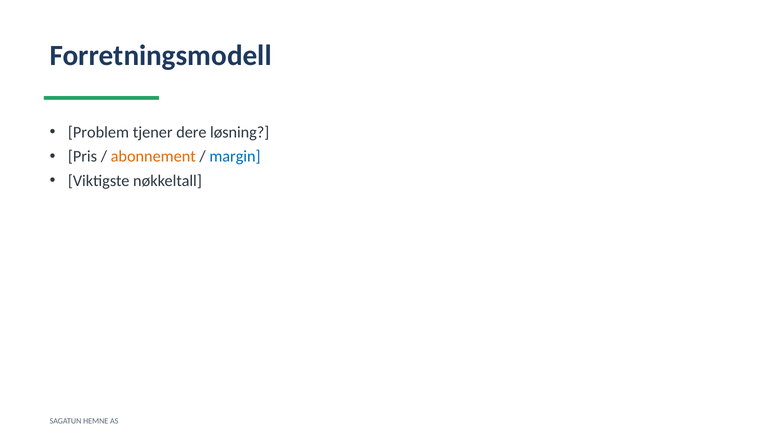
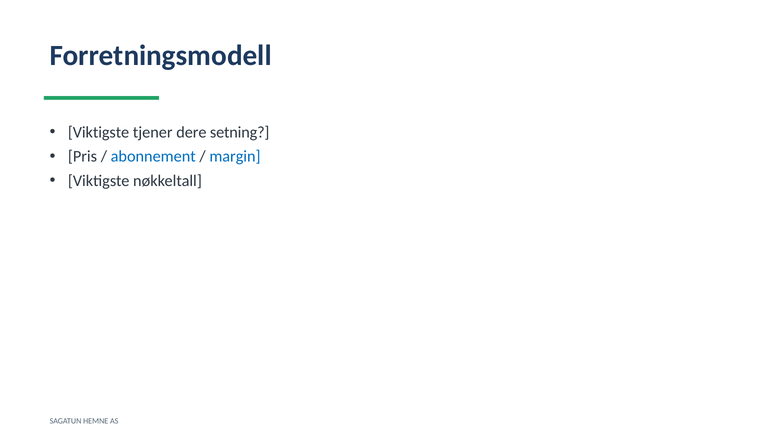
Problem: Problem -> Viktigste (99, 132)
løsning: løsning -> setning (240, 132)
abonnement colour: orange -> blue (153, 156)
